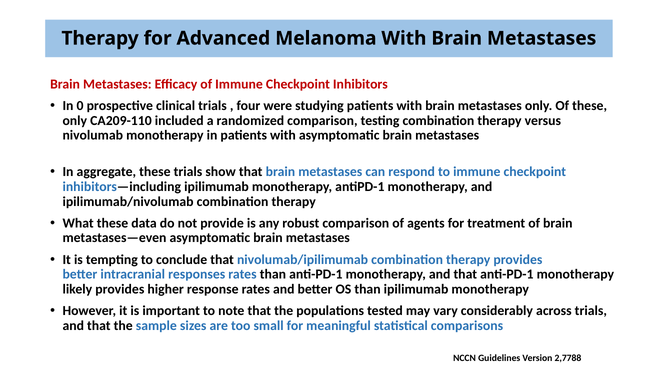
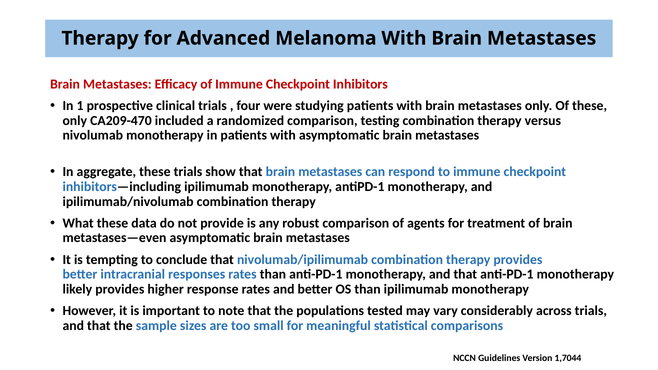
0: 0 -> 1 (80, 106)
CA209-110: CA209-110 -> CA209-470 (121, 121)
2,7788: 2,7788 -> 1,7044 (568, 358)
